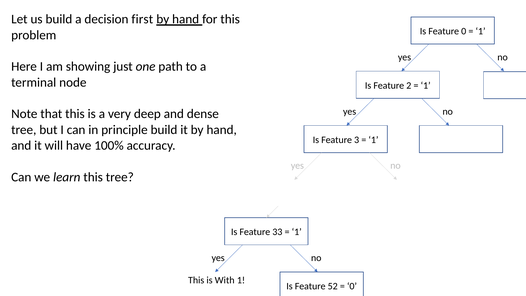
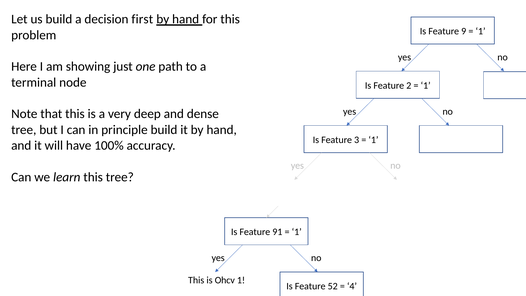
Feature 0: 0 -> 9 (464, 31)
33: 33 -> 91 (277, 232)
With: With -> Ohcv (225, 280)
0: 0 -> 4 (352, 286)
